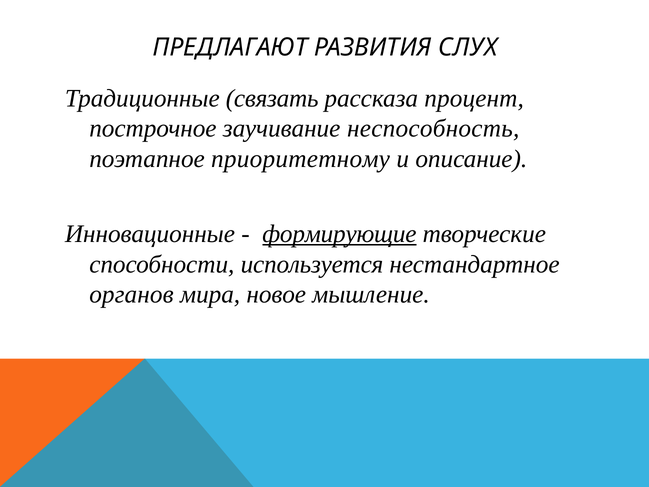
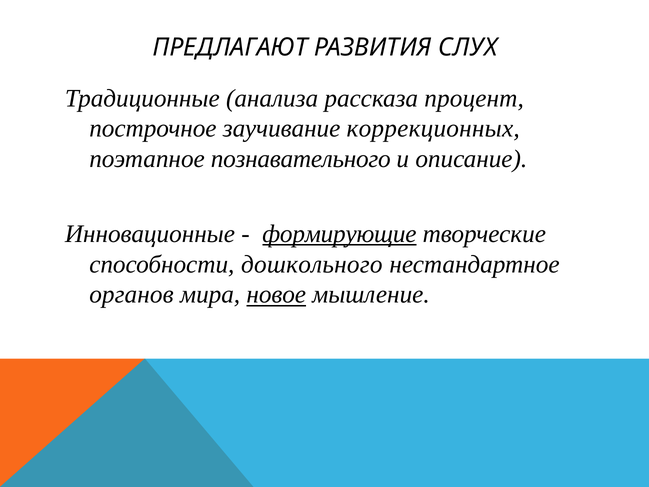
связать: связать -> анализа (272, 98)
неспособность: неспособность -> коррекционных (433, 129)
приоритетному: приоритетному -> познавательного (301, 159)
используется: используется -> дошкольного (312, 264)
новое underline: none -> present (276, 295)
